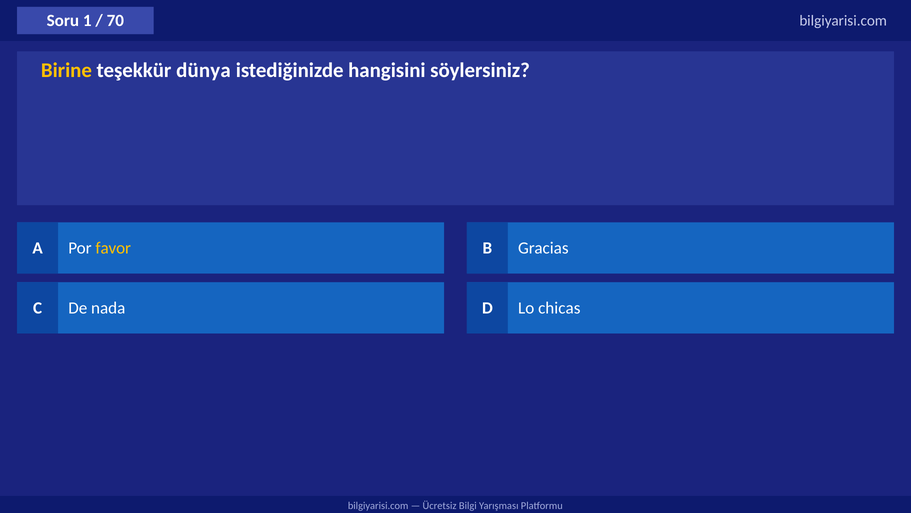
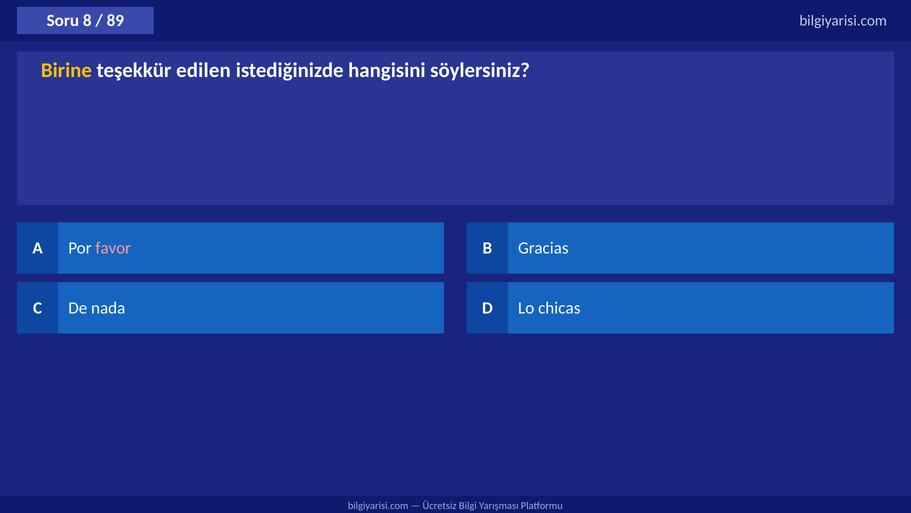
1: 1 -> 8 (87, 21)
70: 70 -> 89 (115, 21)
dünya: dünya -> edilen (203, 70)
favor colour: yellow -> pink (113, 248)
